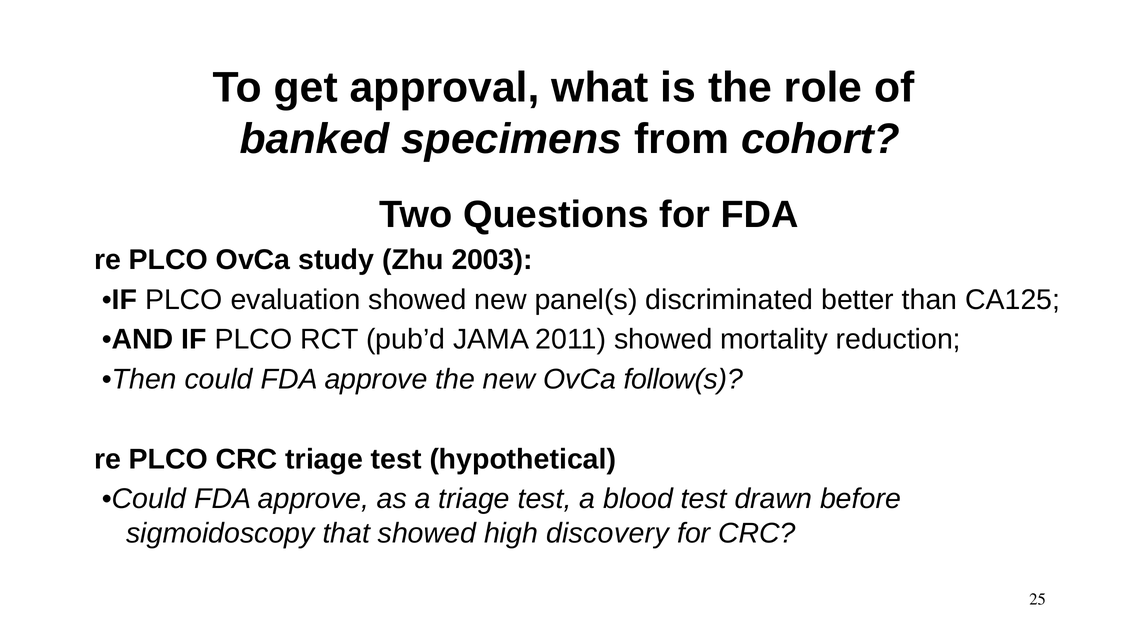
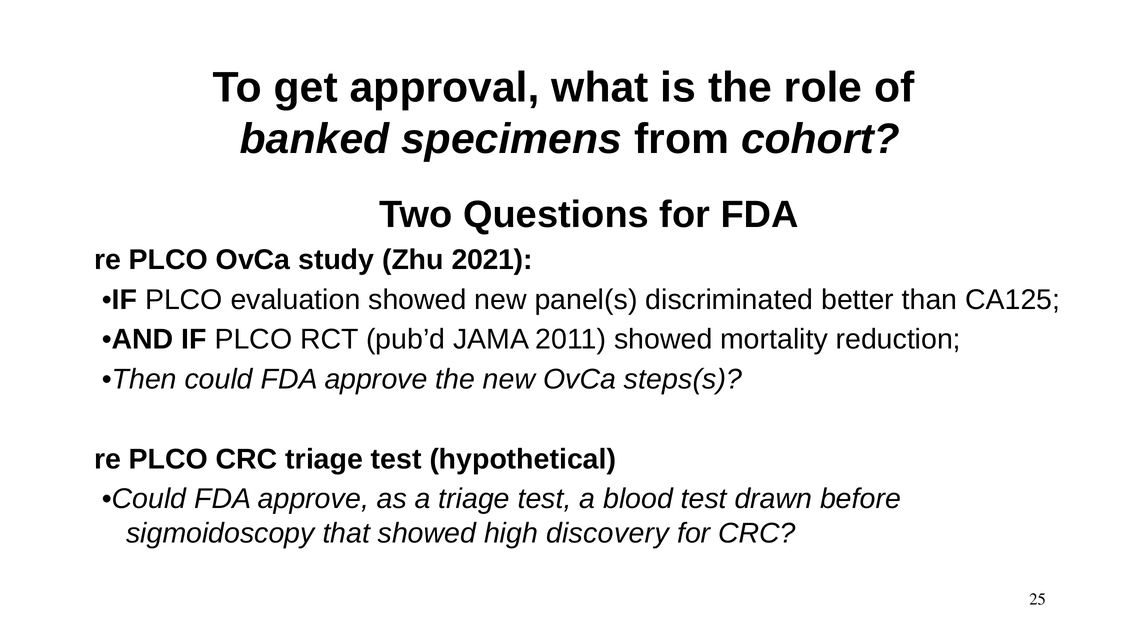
2003: 2003 -> 2021 (492, 260)
follow(s: follow(s -> steps(s (683, 380)
